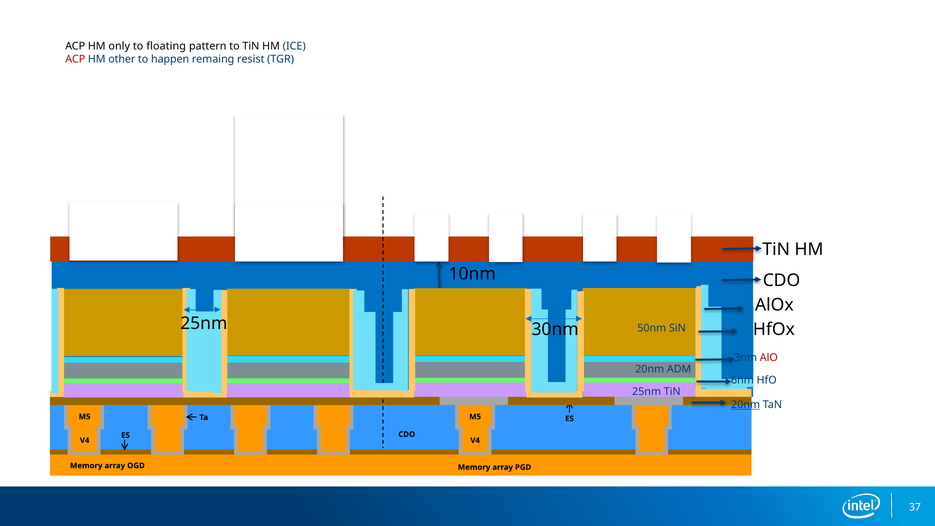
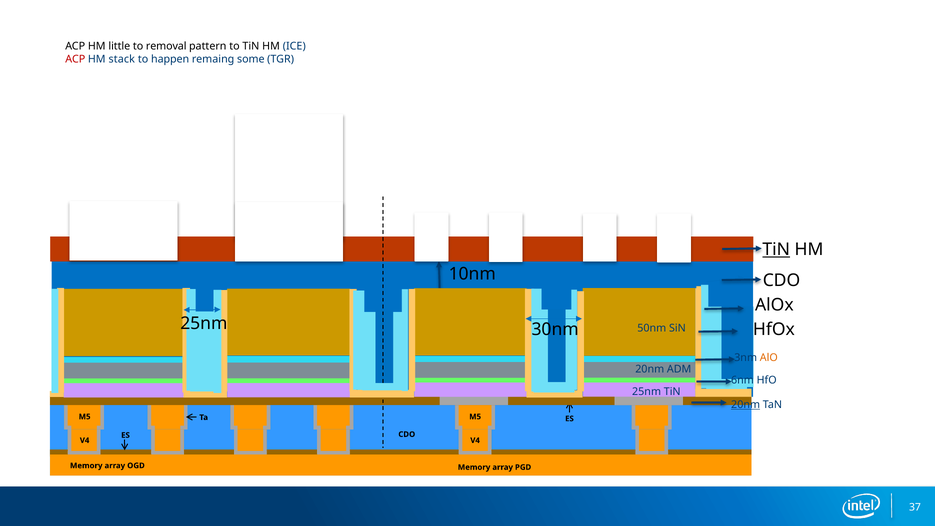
only: only -> little (119, 46)
floating: floating -> removal (166, 46)
other: other -> stack (122, 59)
resist: resist -> some (251, 59)
TiN underline: none -> present (776, 250)
AlO colour: red -> orange (769, 358)
